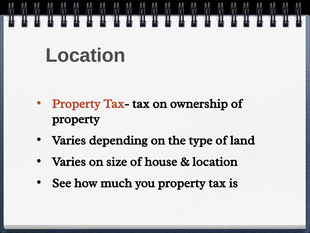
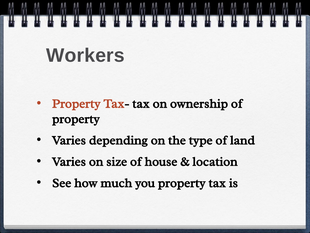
Location: Location -> Workers (85, 55)
